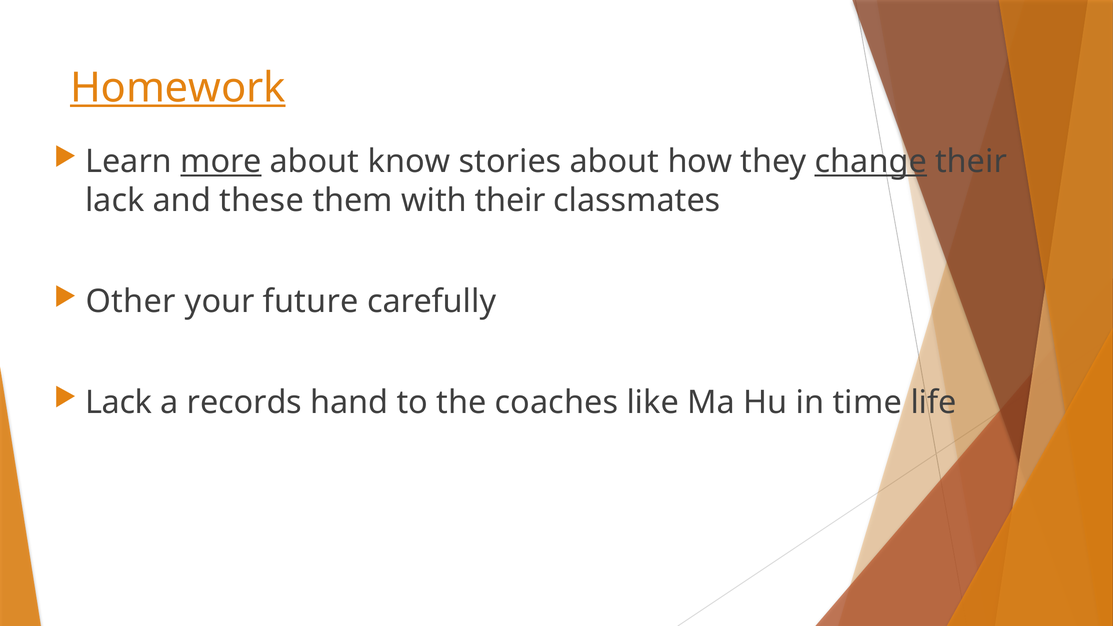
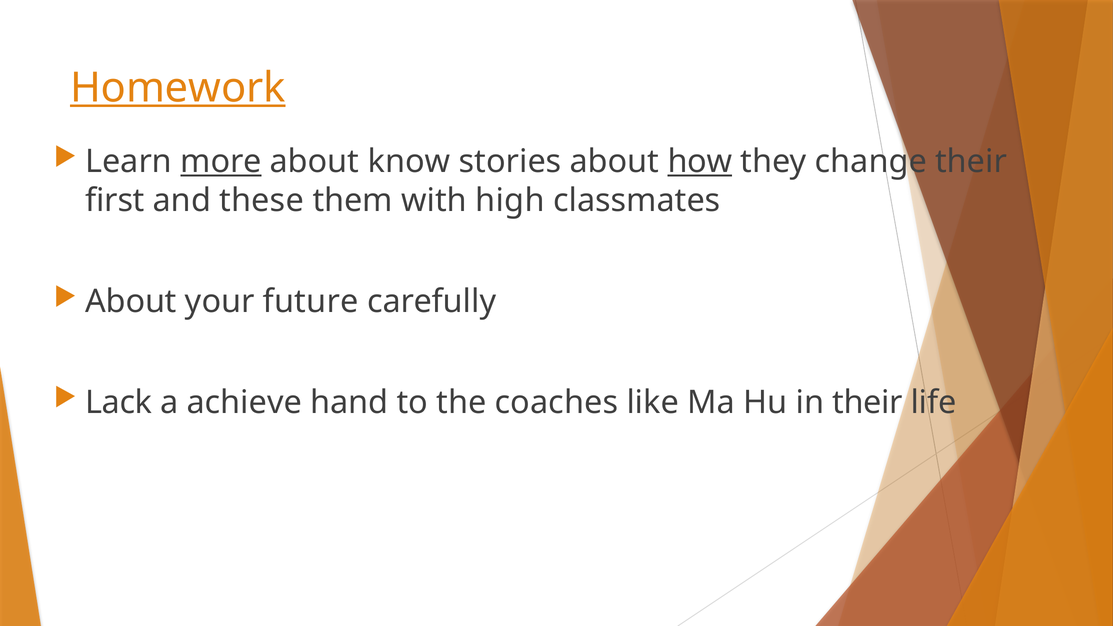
how underline: none -> present (700, 162)
change underline: present -> none (871, 162)
lack: lack -> first (115, 201)
with their: their -> high (510, 201)
Other: Other -> About (131, 302)
records: records -> achieve (244, 403)
in time: time -> their (868, 403)
